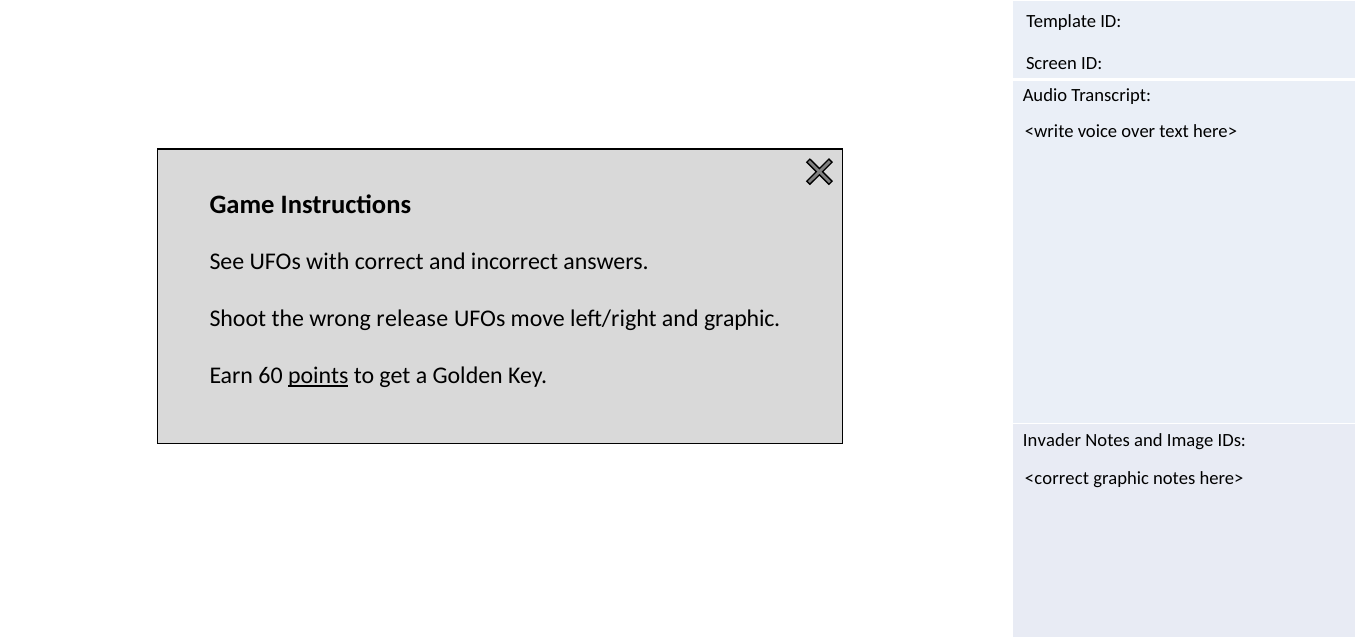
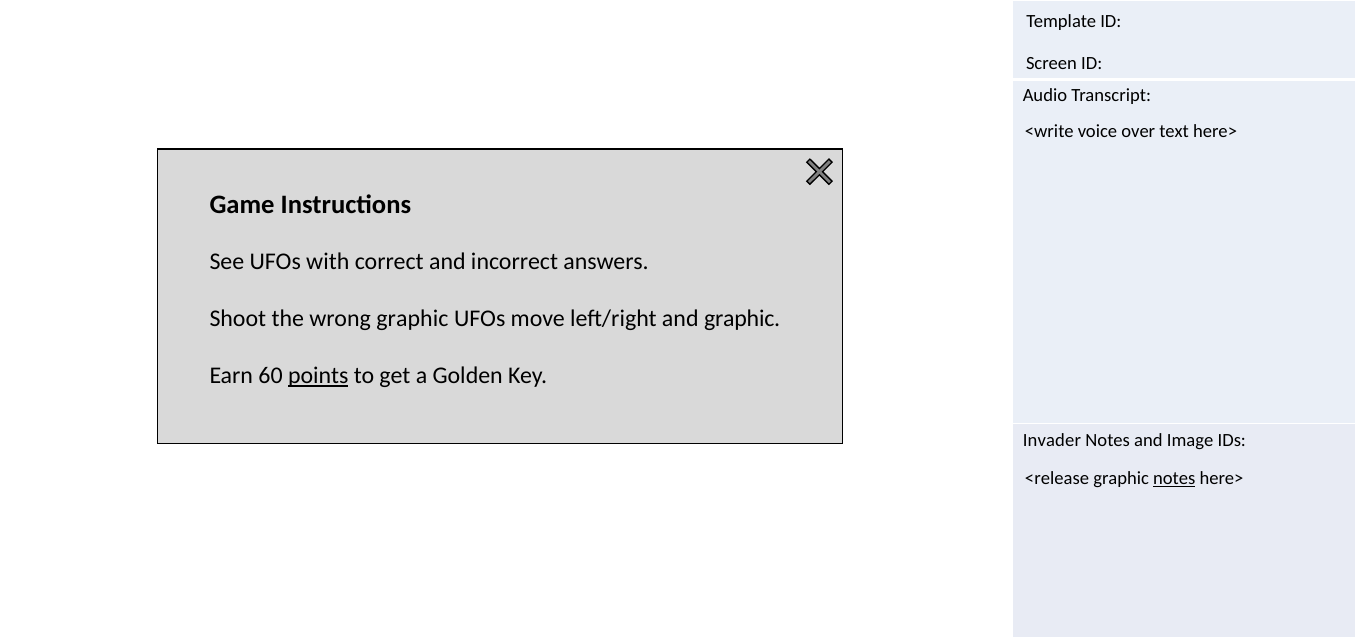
wrong release: release -> graphic (412, 319)
<correct: <correct -> <release (1057, 478)
notes underline: none -> present (1174, 478)
